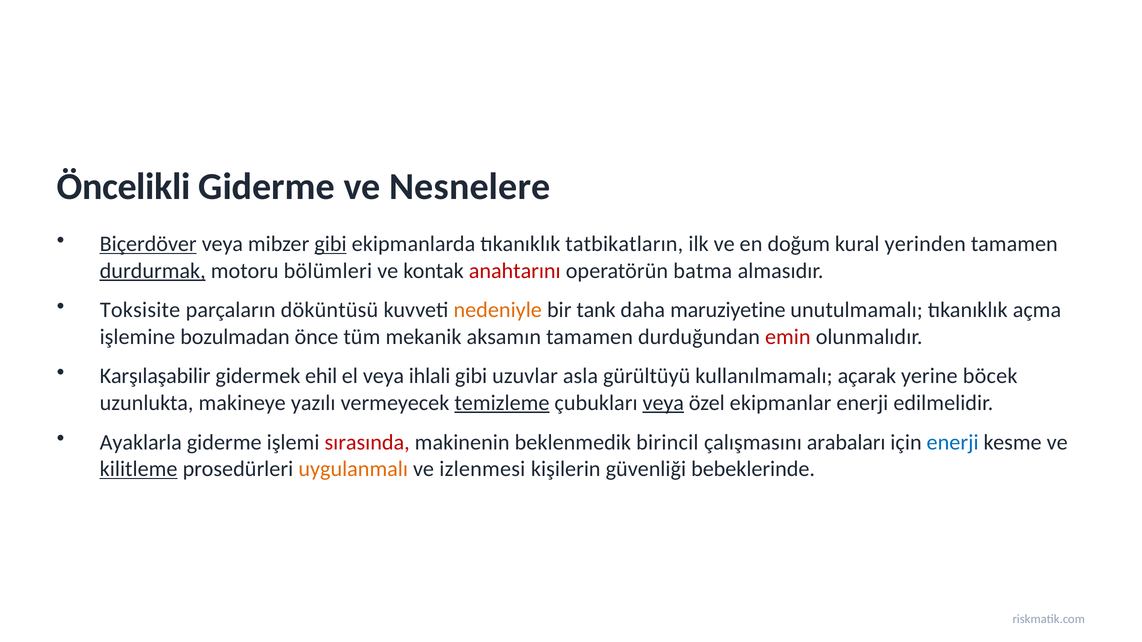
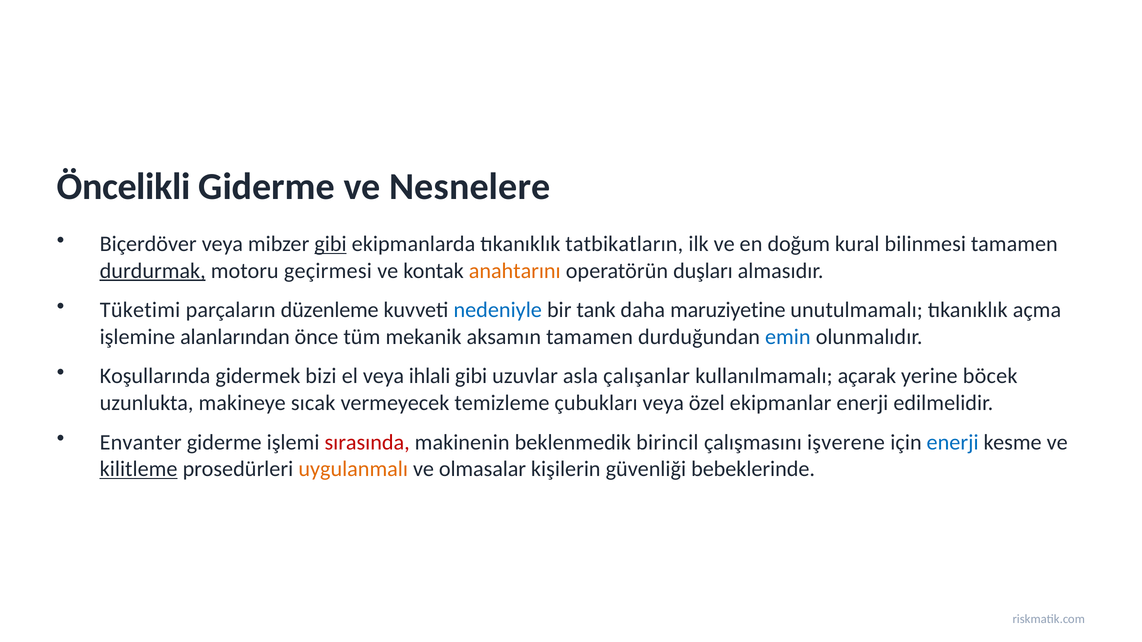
Biçerdöver underline: present -> none (148, 244)
yerinden: yerinden -> bilinmesi (925, 244)
bölümleri: bölümleri -> geçirmesi (328, 271)
anahtarını colour: red -> orange (515, 271)
batma: batma -> duşları (703, 271)
Toksisite: Toksisite -> Tüketimi (140, 310)
döküntüsü: döküntüsü -> düzenleme (330, 310)
nedeniyle colour: orange -> blue (498, 310)
bozulmadan: bozulmadan -> alanlarından (235, 337)
emin colour: red -> blue (788, 337)
Karşılaşabilir: Karşılaşabilir -> Koşullarında (155, 376)
ehil: ehil -> bizi (321, 376)
gürültüyü: gürültüyü -> çalışanlar (647, 376)
yazılı: yazılı -> sıcak (313, 403)
temizleme underline: present -> none (502, 403)
veya underline: present -> none (663, 403)
Ayaklarla: Ayaklarla -> Envanter (141, 442)
arabaları: arabaları -> işverene (846, 442)
izlenmesi: izlenmesi -> olmasalar (482, 469)
